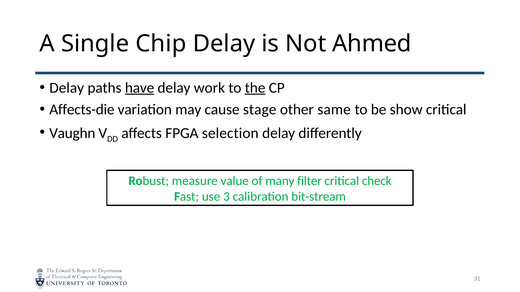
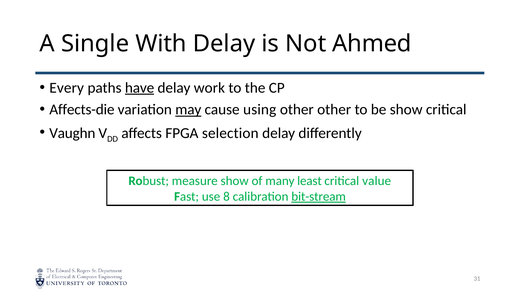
Chip: Chip -> With (161, 44)
Delay: Delay -> Every (67, 88)
the underline: present -> none (255, 88)
may underline: none -> present (188, 110)
stage: stage -> using (260, 110)
other same: same -> other (334, 110)
measure value: value -> show (235, 181)
filter: filter -> least (309, 181)
check: check -> value (377, 181)
3: 3 -> 8 (226, 197)
bit-stream underline: none -> present (319, 197)
